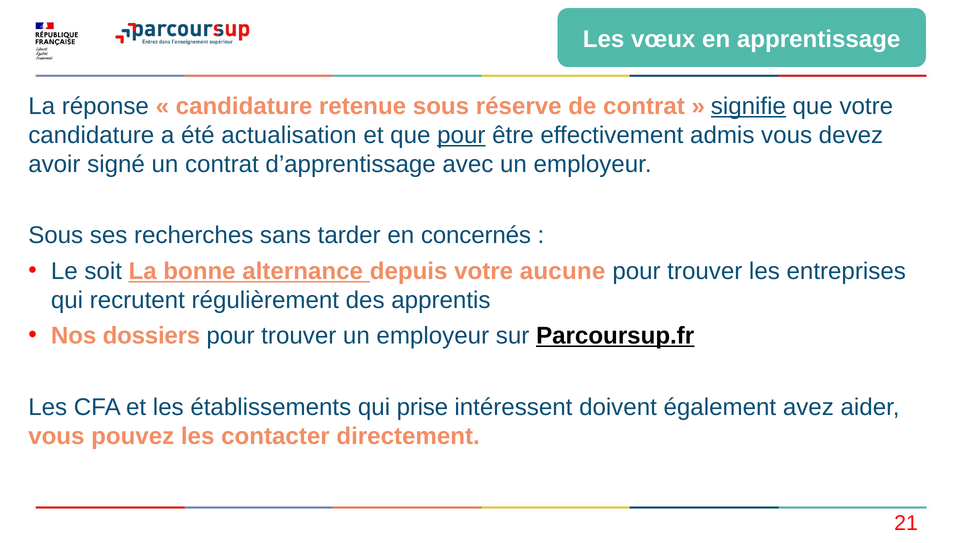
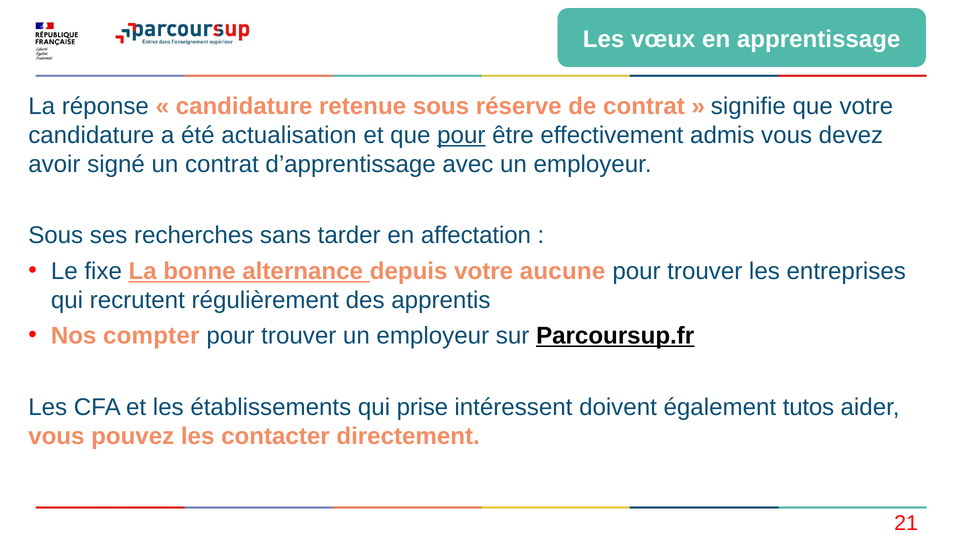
signifie underline: present -> none (748, 106)
concernés: concernés -> affectation (476, 235)
soit: soit -> fixe (103, 271)
dossiers: dossiers -> compter (151, 336)
avez: avez -> tutos (808, 407)
